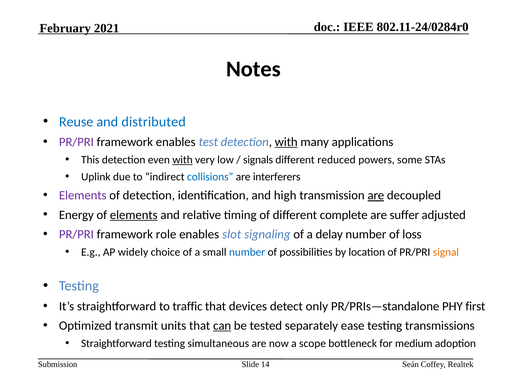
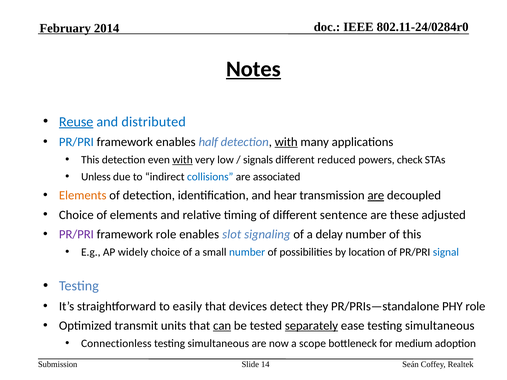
2021: 2021 -> 2014 (107, 28)
Notes underline: none -> present (253, 69)
Reuse underline: none -> present (76, 122)
PR/PRI colour: purple -> blue (76, 142)
test: test -> half (208, 142)
some: some -> check (410, 160)
Uplink: Uplink -> Unless (96, 177)
interferers: interferers -> associated (277, 177)
Elements colour: purple -> orange (83, 196)
high: high -> hear (285, 196)
Energy: Energy -> Choice (76, 215)
elements underline: present -> none (134, 215)
complete: complete -> sentence (344, 215)
suffer: suffer -> these (404, 215)
of loss: loss -> this (412, 234)
signal colour: orange -> blue (446, 252)
traffic: traffic -> easily (187, 306)
only: only -> they (317, 306)
PHY first: first -> role (475, 306)
separately underline: none -> present (311, 326)
ease testing transmissions: transmissions -> simultaneous (440, 326)
Straightforward: Straightforward -> Connectionless (116, 344)
